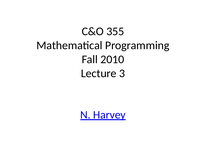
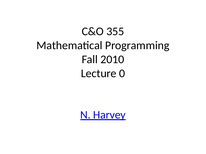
3: 3 -> 0 (122, 74)
